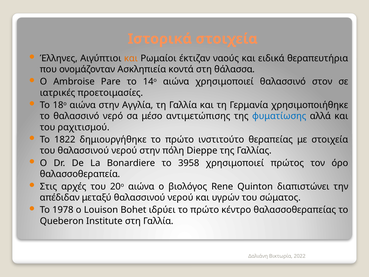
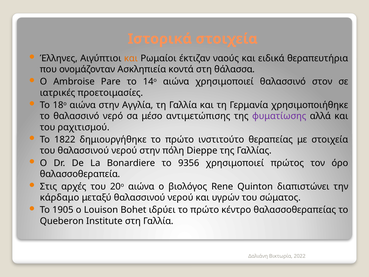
φυματίωσης colour: blue -> purple (279, 116)
3958: 3958 -> 9356 (189, 163)
απέδιδαν: απέδιδαν -> κάρδαμο (60, 197)
1978: 1978 -> 1905 (63, 210)
